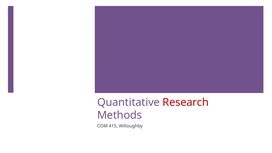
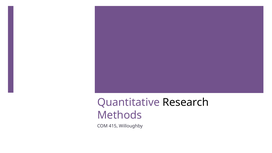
Research colour: red -> black (186, 102)
